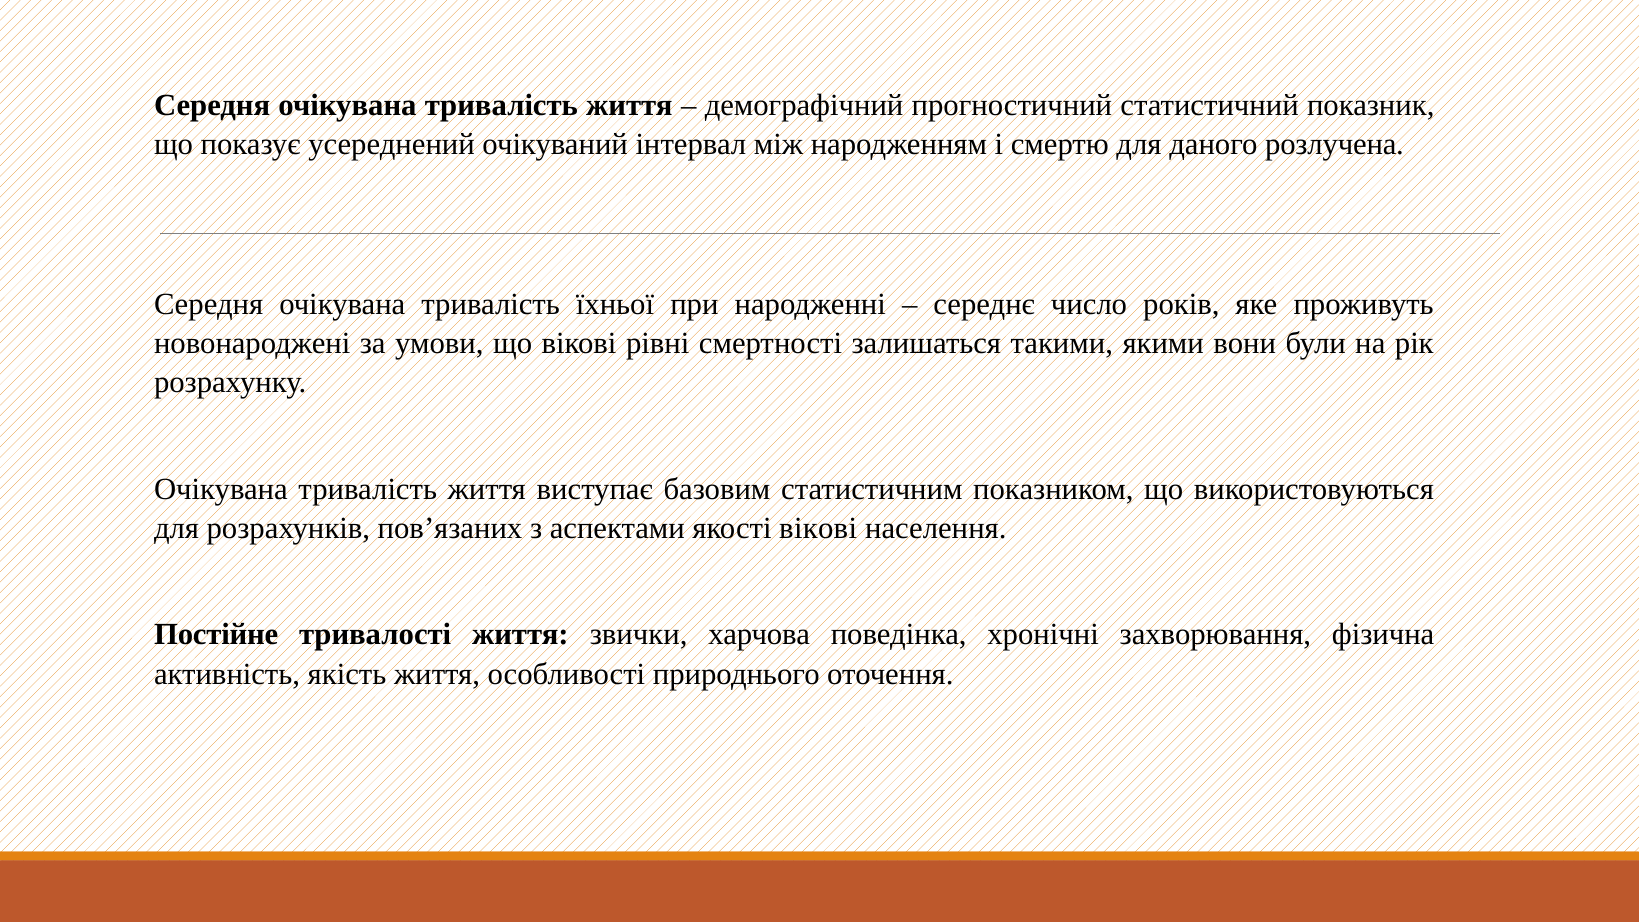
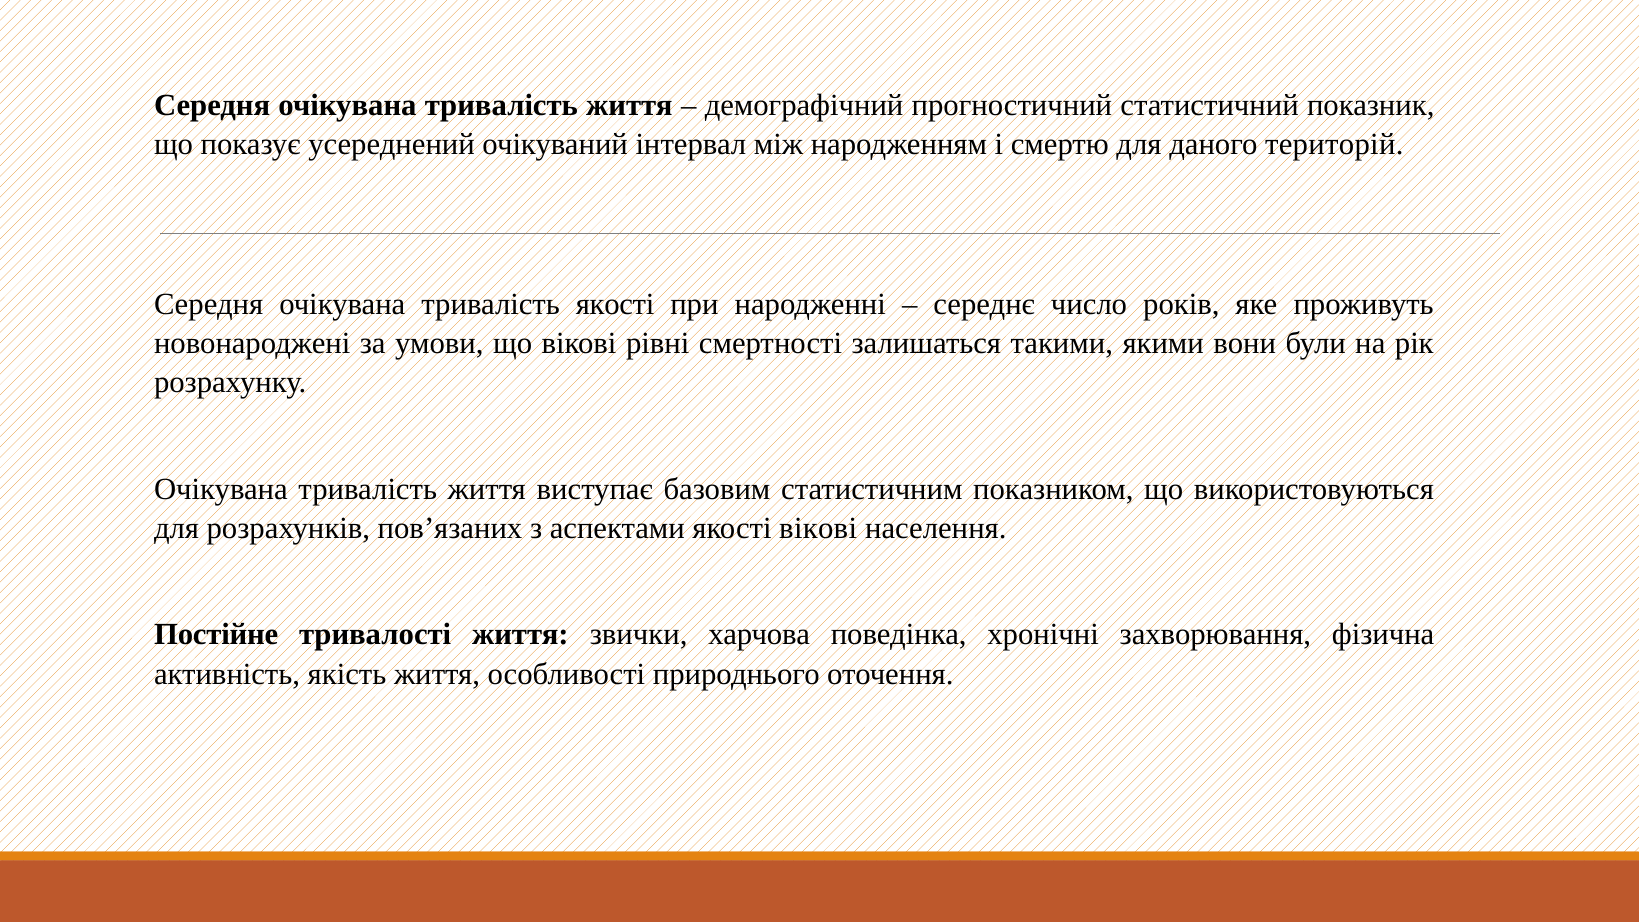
розлучена: розлучена -> територій (1334, 145)
тривалість їхньої: їхньої -> якості (615, 304)
